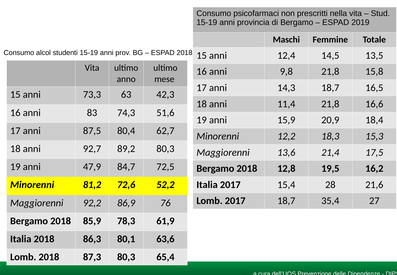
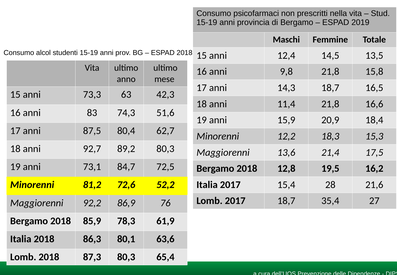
47,9: 47,9 -> 73,1 (92, 167)
